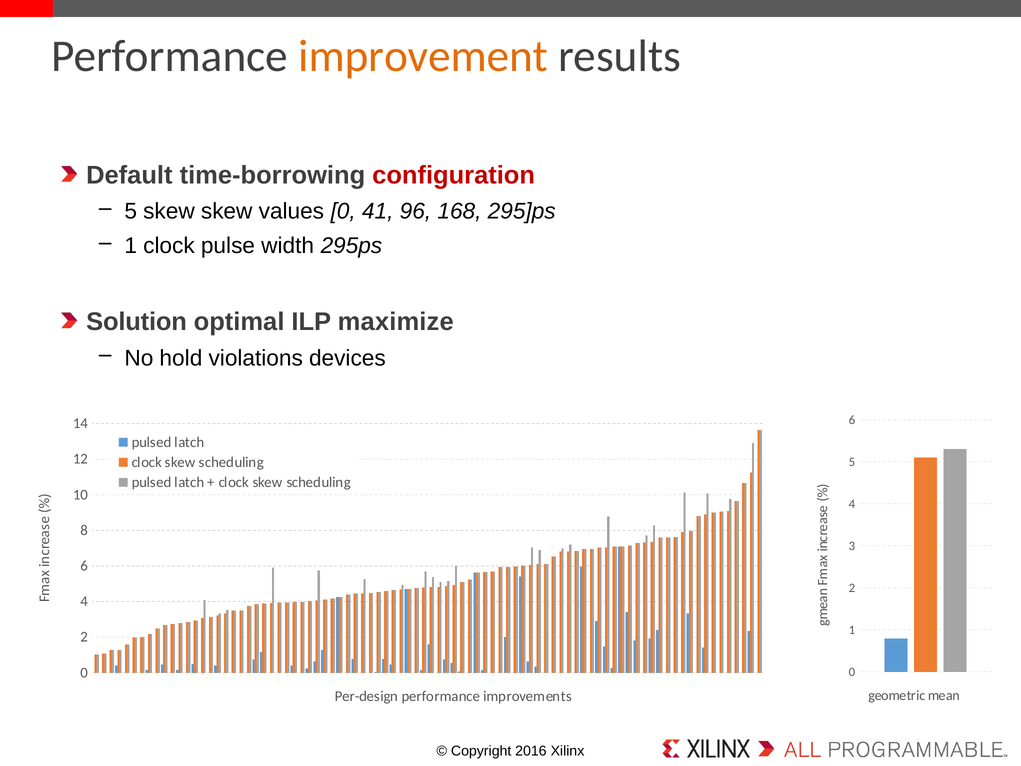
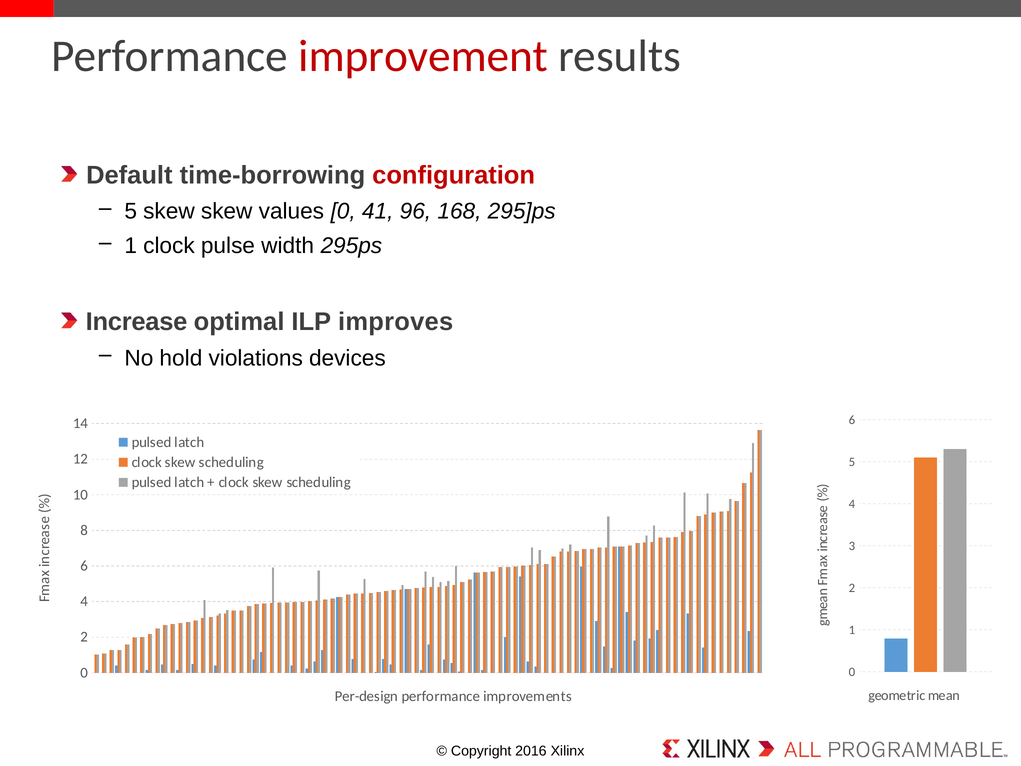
improvement colour: orange -> red (423, 56)
Solution: Solution -> Increase (137, 322)
maximize: maximize -> improves (396, 322)
